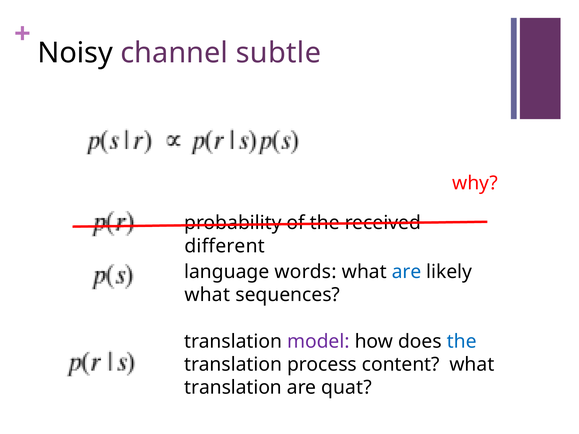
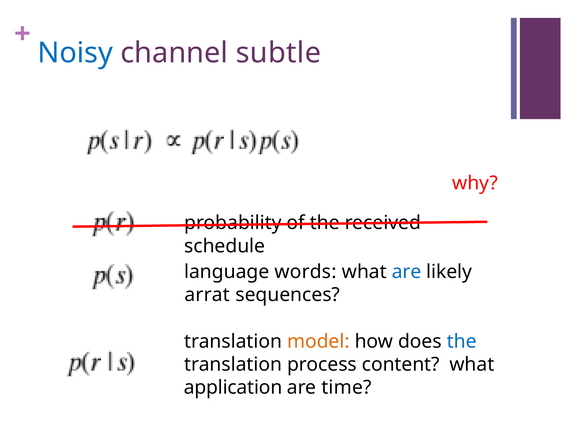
Noisy colour: black -> blue (75, 53)
different: different -> schedule (225, 246)
what: what -> arrat (207, 295)
model colour: purple -> orange (318, 342)
translation: translation -> application (233, 388)
quat: quat -> time (346, 388)
